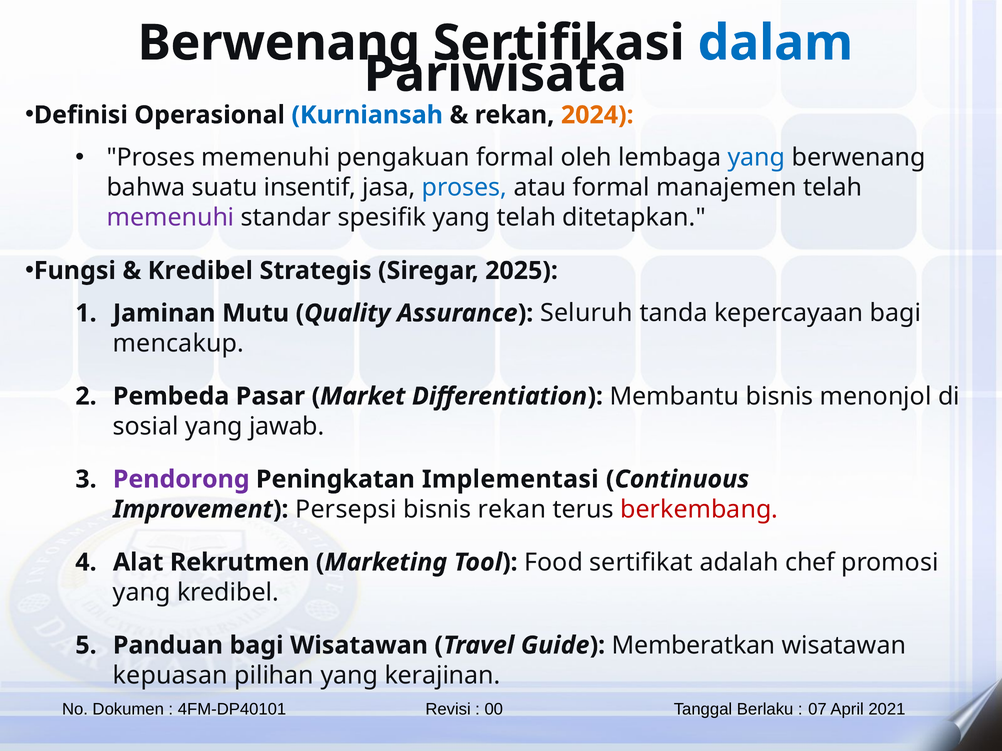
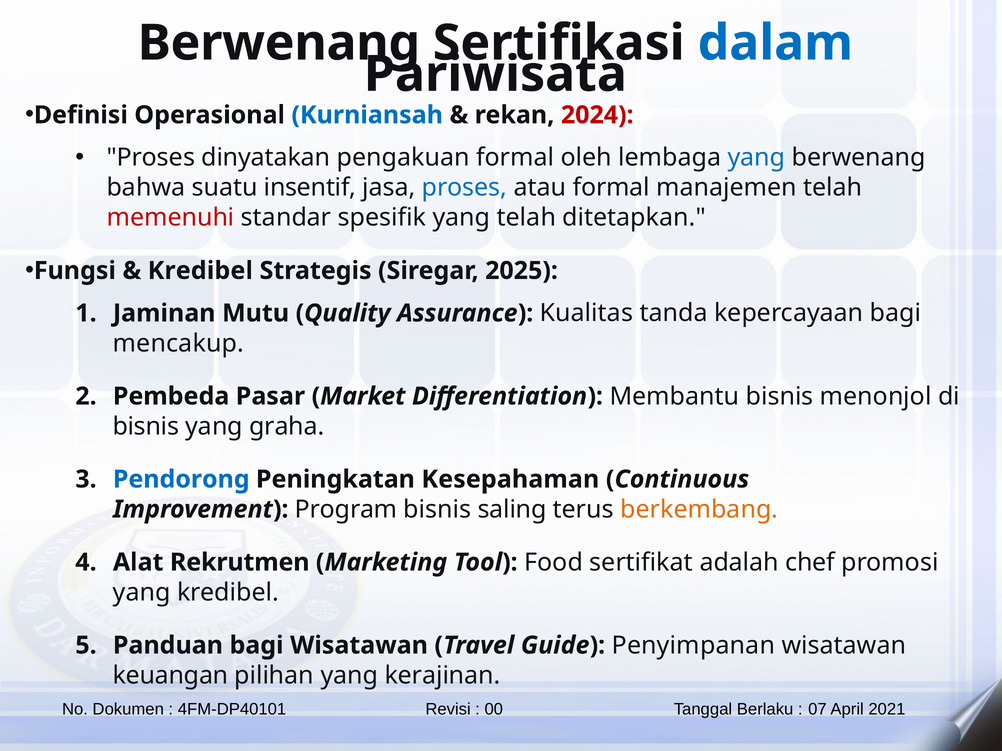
2024 colour: orange -> red (597, 115)
Proses memenuhi: memenuhi -> dinyatakan (266, 158)
memenuhi colour: purple -> red (171, 218)
Seluruh: Seluruh -> Kualitas (586, 313)
sosial: sosial -> bisnis (146, 427)
jawab: jawab -> graha (287, 427)
Pendorong colour: purple -> blue (181, 480)
Implementasi: Implementasi -> Kesepahaman (510, 480)
Persepsi: Persepsi -> Program (346, 510)
bisnis rekan: rekan -> saling (512, 510)
berkembang colour: red -> orange (699, 510)
Memberatkan: Memberatkan -> Penyimpanan (693, 646)
kepuasan: kepuasan -> keuangan (170, 676)
